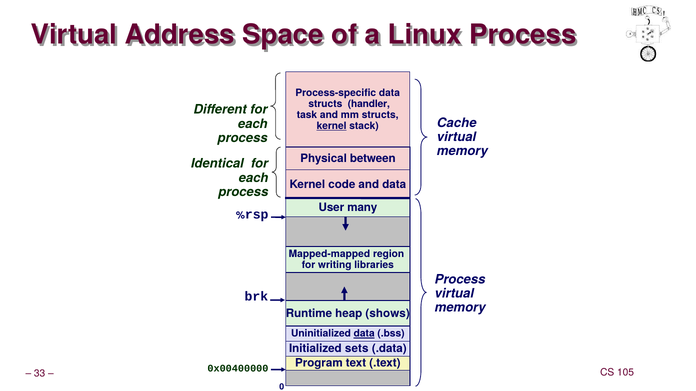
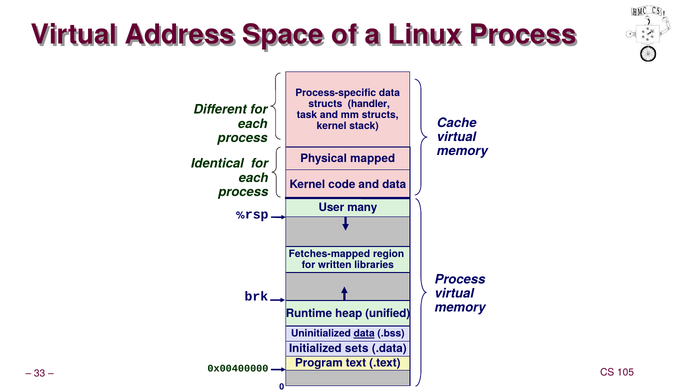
kernel underline: present -> none (332, 126)
between: between -> mapped (373, 159)
Mapped-mapped: Mapped-mapped -> Fetches-mapped (329, 254)
writing: writing -> written (335, 265)
shows: shows -> unified (388, 314)
